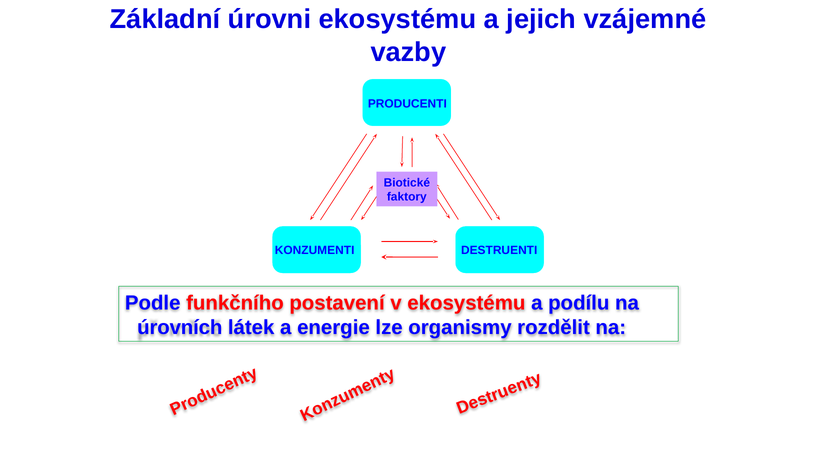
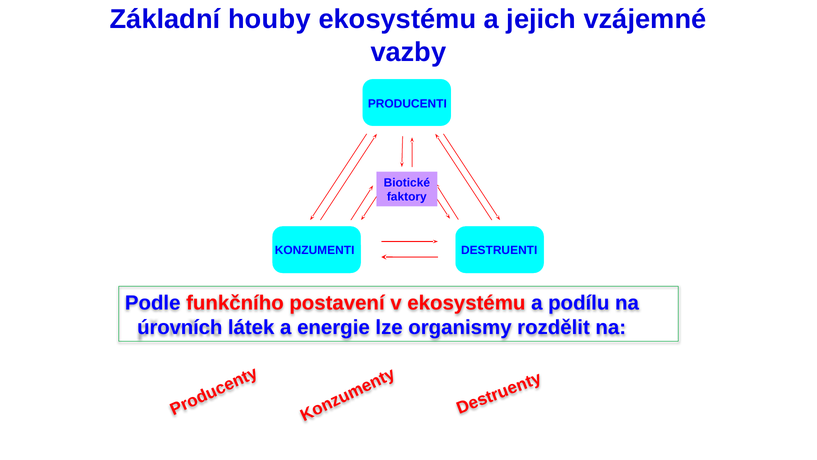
úrovni: úrovni -> houby (269, 19)
